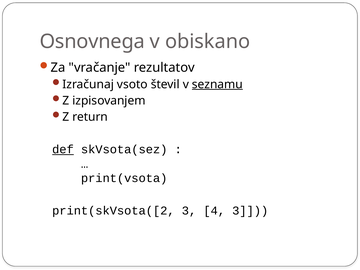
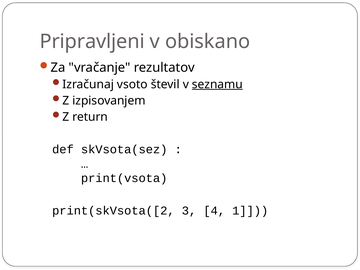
Osnovnega: Osnovnega -> Pripravljeni (92, 42)
def underline: present -> none (63, 149)
4 3: 3 -> 1 (250, 211)
